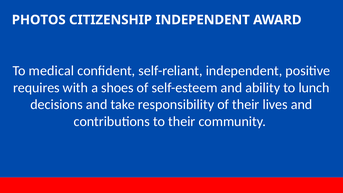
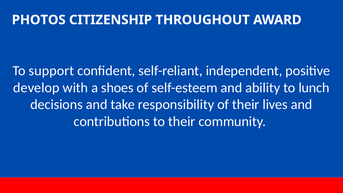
CITIZENSHIP INDEPENDENT: INDEPENDENT -> THROUGHOUT (203, 20)
medical: medical -> support (51, 71)
requires: requires -> develop (36, 88)
